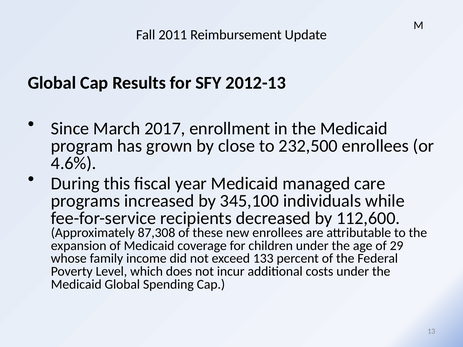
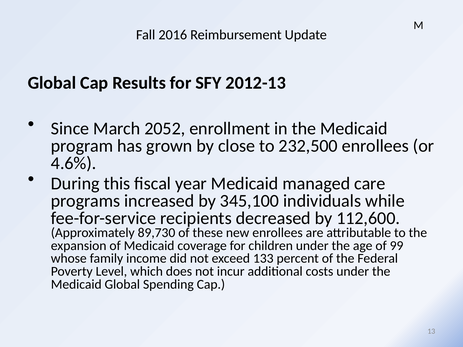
2011: 2011 -> 2016 (173, 35)
2017: 2017 -> 2052 (165, 129)
87,308: 87,308 -> 89,730 (156, 233)
29: 29 -> 99 (397, 246)
